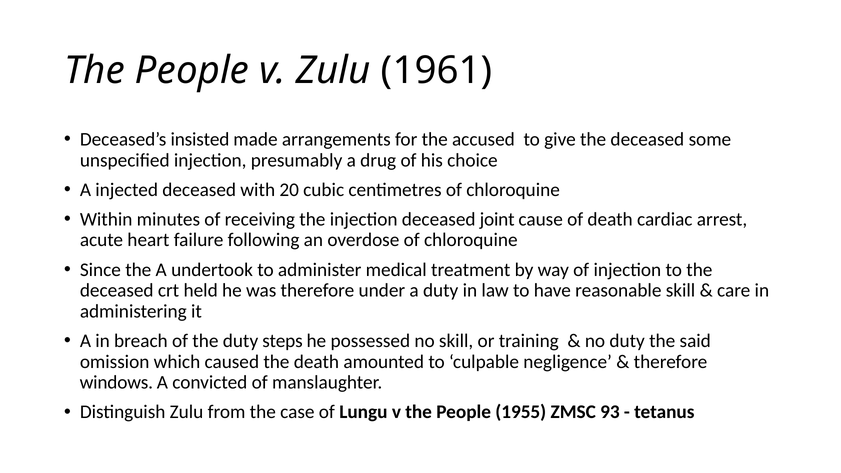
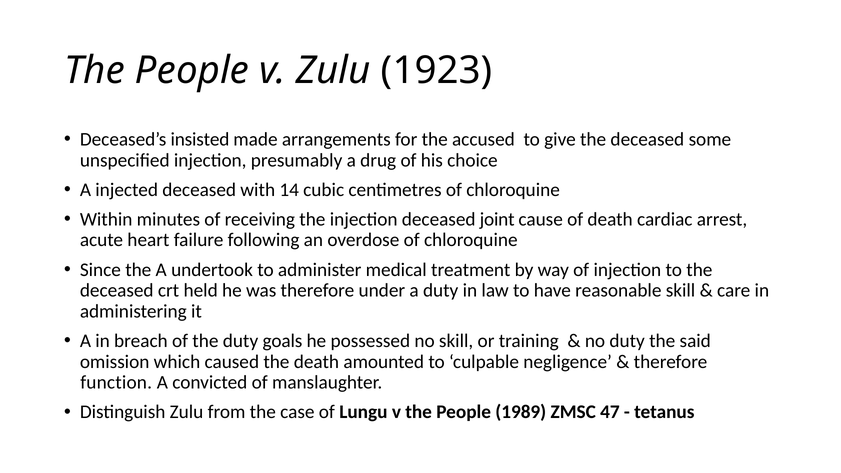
1961: 1961 -> 1923 (437, 71)
20: 20 -> 14 (289, 190)
steps: steps -> goals (282, 341)
windows: windows -> function (116, 383)
1955: 1955 -> 1989 (521, 412)
93: 93 -> 47 (610, 412)
